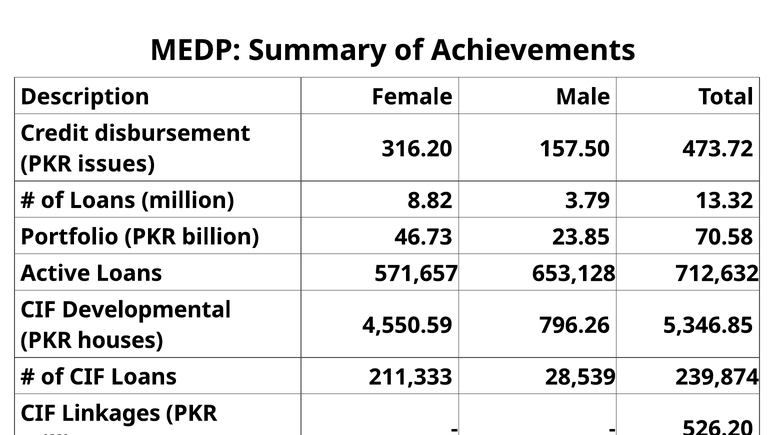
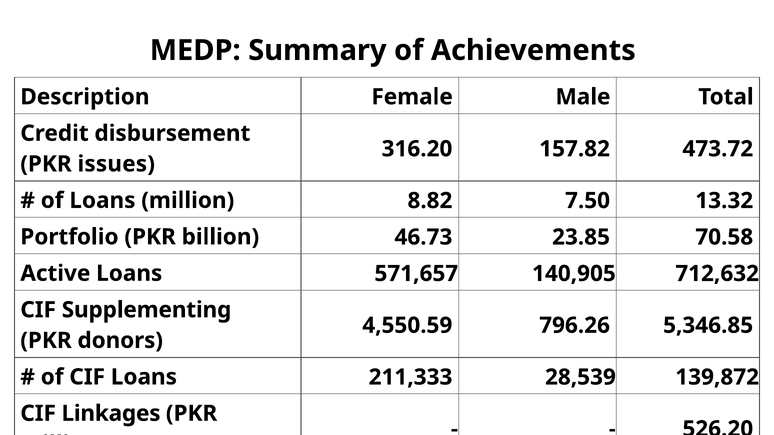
157.50: 157.50 -> 157.82 (575, 149)
3.79: 3.79 -> 7.50 (588, 201)
653,128: 653,128 -> 140,905 (574, 274)
Developmental: Developmental -> Supplementing (147, 310)
houses: houses -> donors (120, 341)
239,874: 239,874 -> 139,872 (717, 377)
